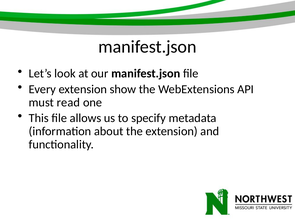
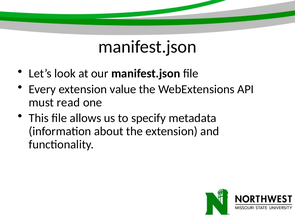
show: show -> value (123, 89)
